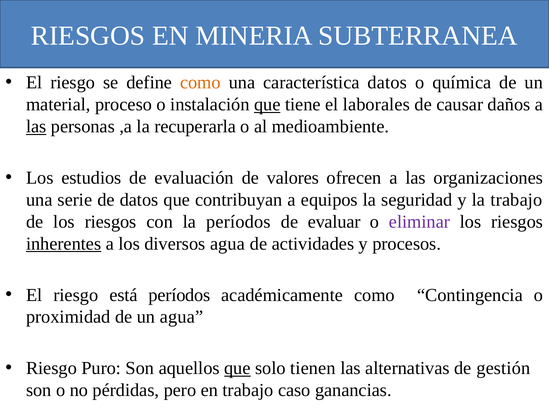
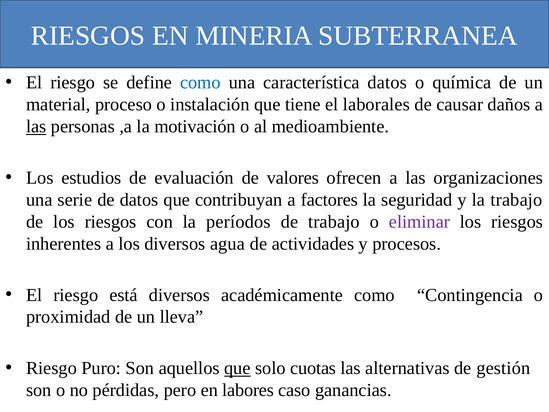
como colour: orange -> blue (200, 83)
que underline: present -> none (267, 104)
recuperarla: recuperarla -> motivación (195, 126)
equipos: equipos -> factores (329, 200)
de evaluar: evaluar -> trabajo (334, 222)
inherentes underline: present -> none (64, 244)
está períodos: períodos -> diversos (179, 295)
un agua: agua -> lleva (182, 317)
tienen: tienen -> cuotas (313, 368)
en trabajo: trabajo -> labores (248, 390)
